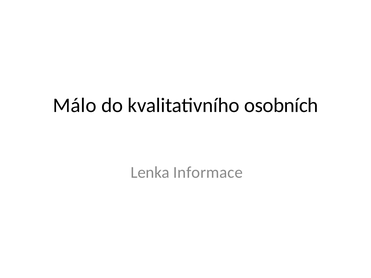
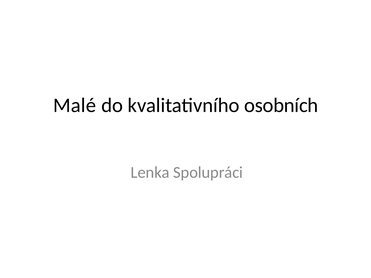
Málo: Málo -> Malé (75, 105)
Informace: Informace -> Spolupráci (208, 173)
